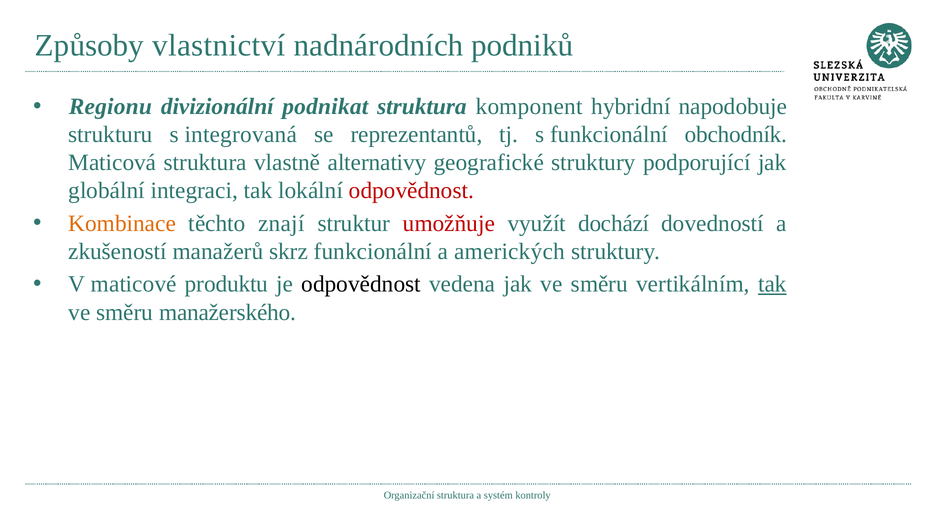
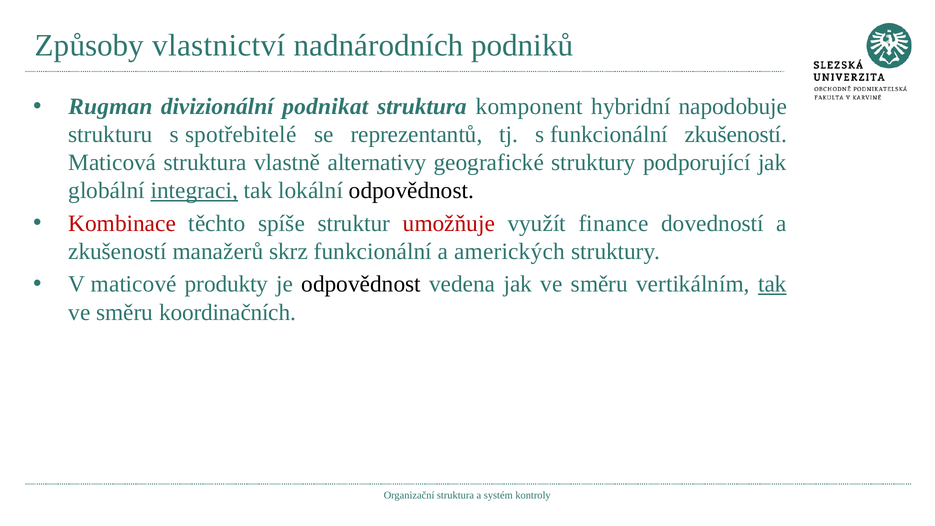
Regionu: Regionu -> Rugman (110, 107)
integrovaná: integrovaná -> spotřebitelé (241, 135)
funkcionální obchodník: obchodník -> zkušeností (736, 135)
integraci underline: none -> present (194, 191)
odpovědnost colour: red -> black (411, 191)
Kombinace colour: orange -> red (122, 223)
znají: znají -> spíše (282, 223)
dochází: dochází -> finance (613, 223)
produktu: produktu -> produkty (226, 284)
manažerského: manažerského -> koordinačních (228, 312)
